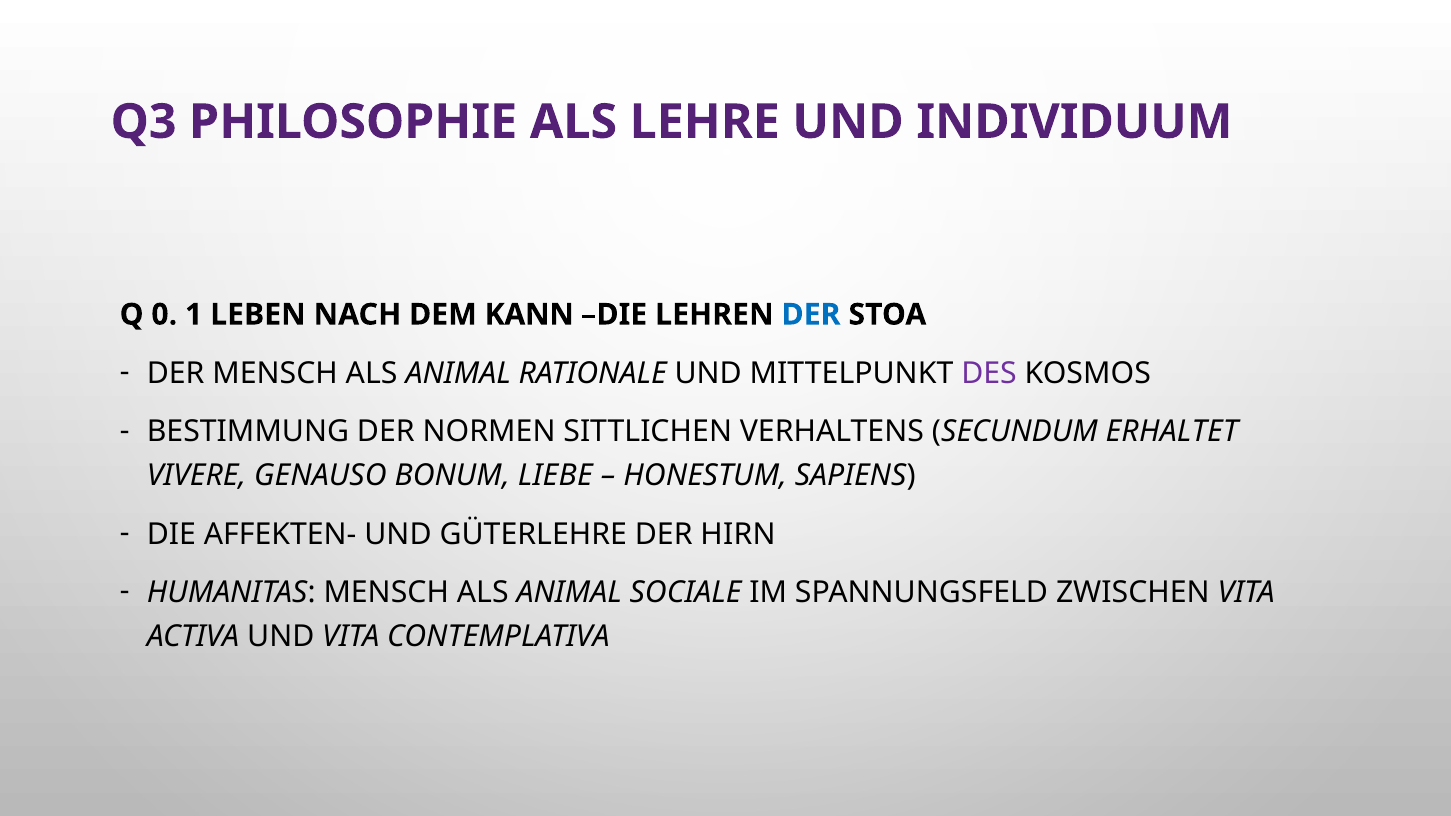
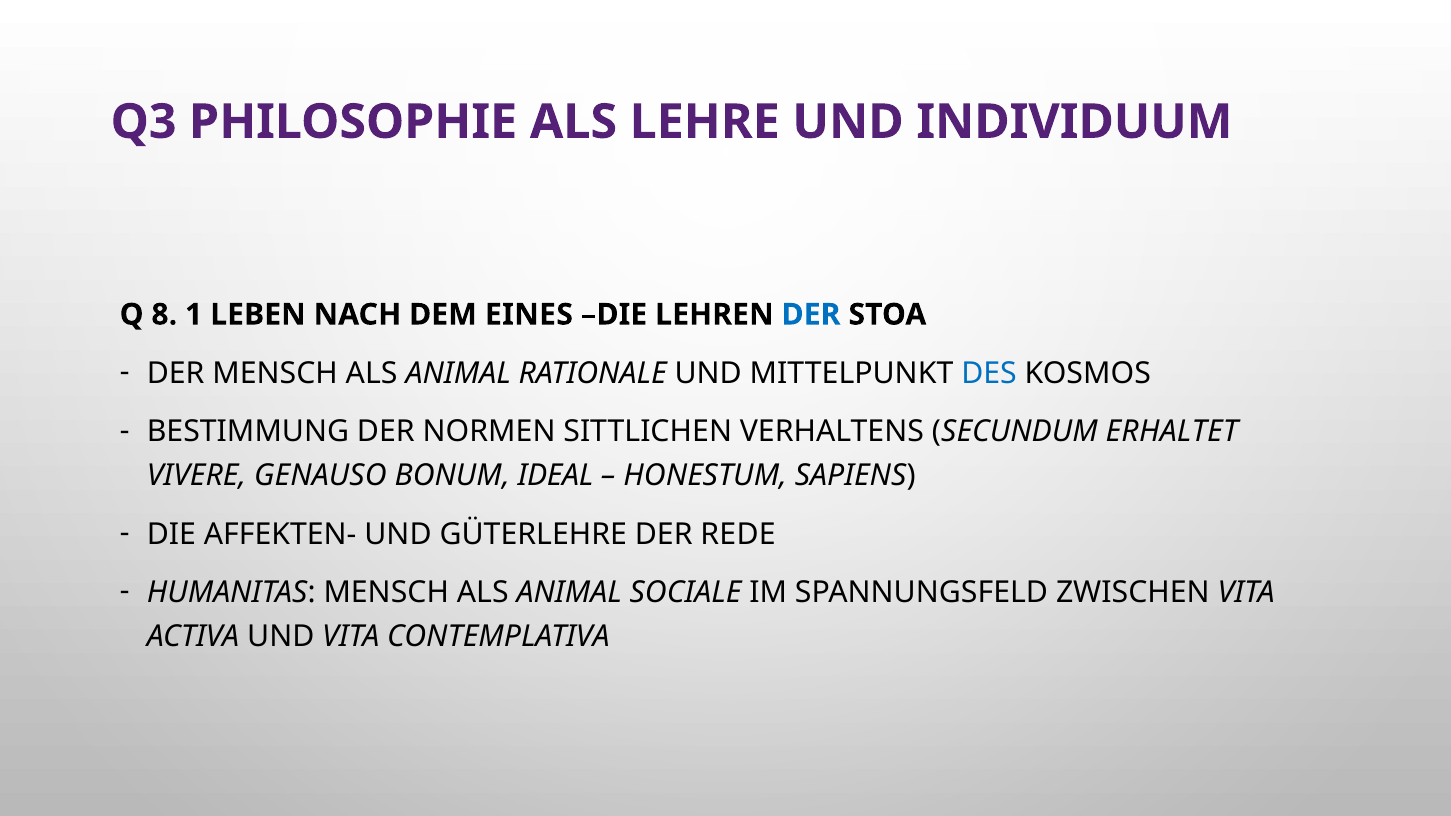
0: 0 -> 8 (164, 315)
KANN: KANN -> EINES (529, 315)
DES colour: purple -> blue (989, 373)
LIEBE: LIEBE -> IDEAL (556, 475)
HIRN: HIRN -> REDE (738, 534)
